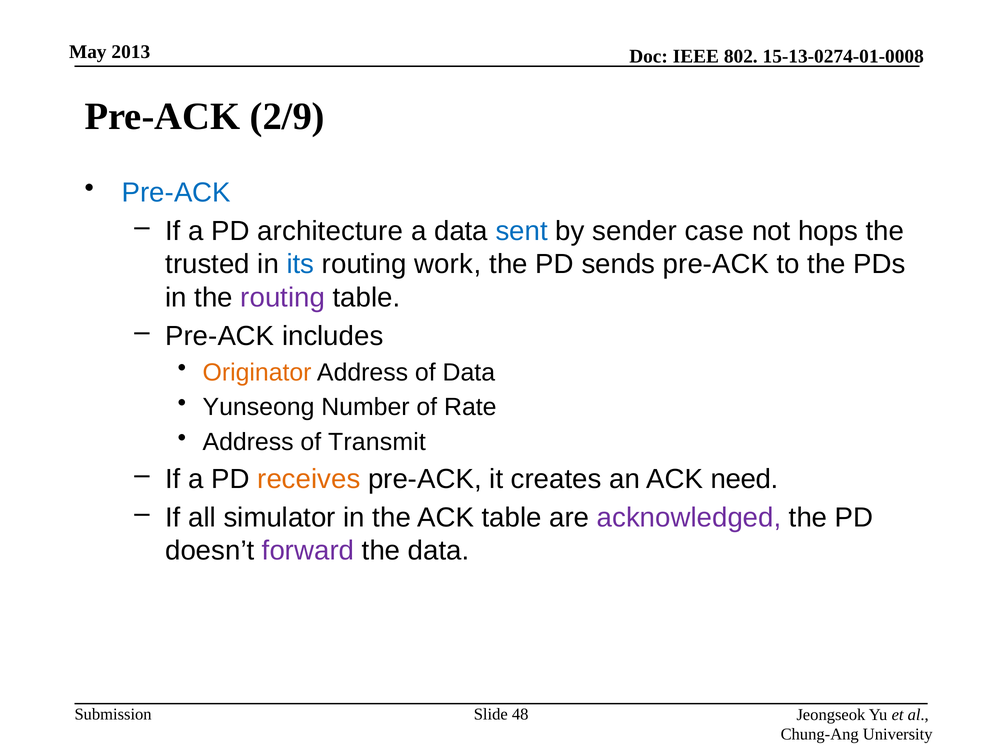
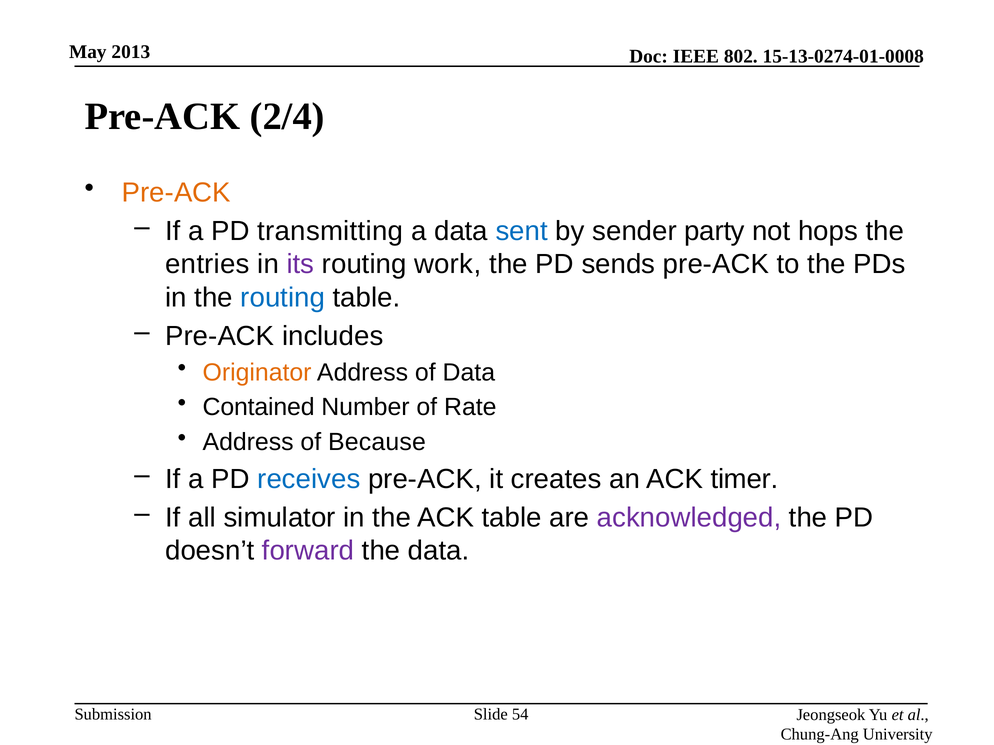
2/9: 2/9 -> 2/4 (287, 117)
Pre-ACK colour: blue -> orange (176, 193)
architecture: architecture -> transmitting (330, 231)
case: case -> party (715, 231)
trusted: trusted -> entries (207, 265)
its colour: blue -> purple (300, 265)
routing colour: purple -> blue (283, 298)
Yunseong: Yunseong -> Contained (259, 407)
Transmit: Transmit -> Because (377, 442)
receives colour: orange -> blue (309, 479)
need: need -> timer (745, 479)
48: 48 -> 54 (520, 715)
